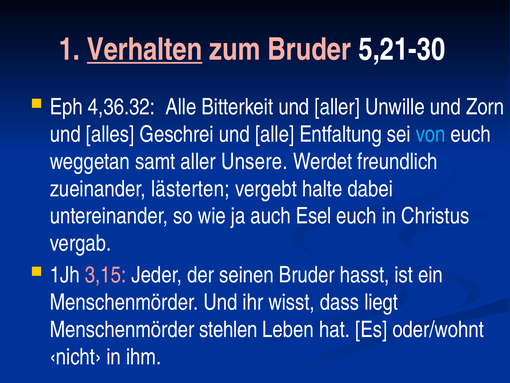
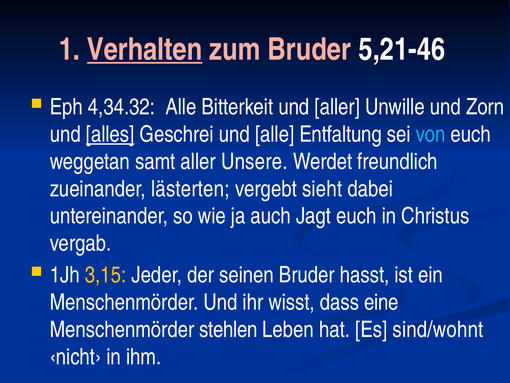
5,21-30: 5,21-30 -> 5,21-46 (402, 49)
4,36.32: 4,36.32 -> 4,34.32 (122, 107)
alles underline: none -> present (110, 134)
halte: halte -> sieht (322, 189)
Esel: Esel -> Jagt (314, 216)
3,15 colour: pink -> yellow (106, 275)
liegt: liegt -> eine (381, 302)
oder/wohnt: oder/wohnt -> sind/wohnt (438, 329)
